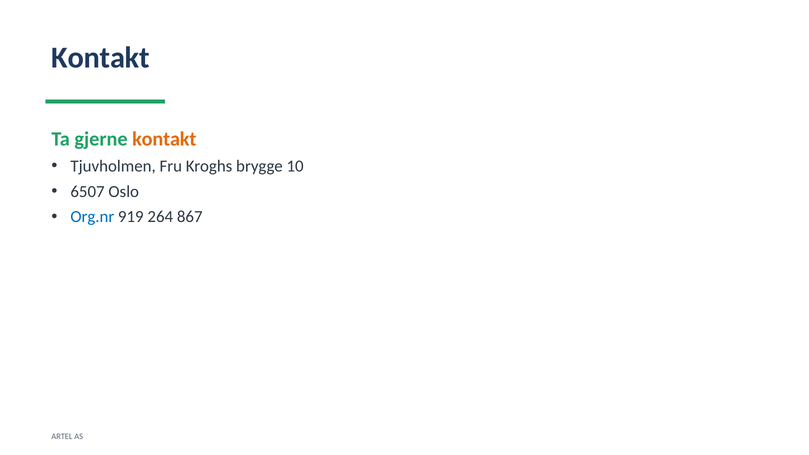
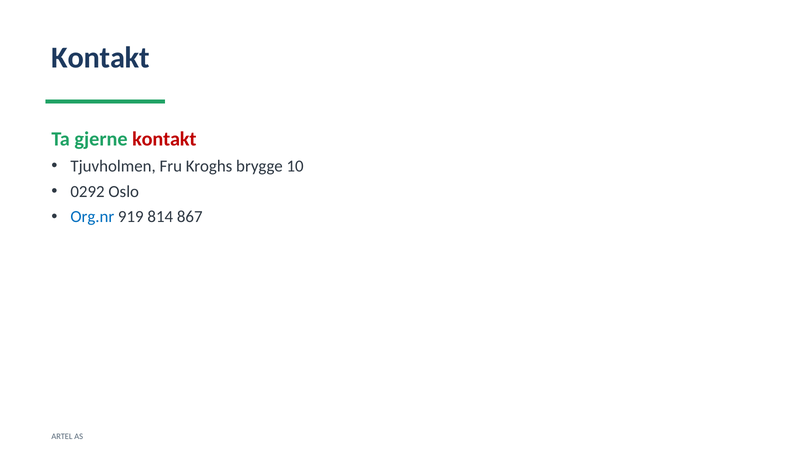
kontakt colour: orange -> red (164, 139)
6507: 6507 -> 0292 (88, 192)
264: 264 -> 814 (160, 217)
